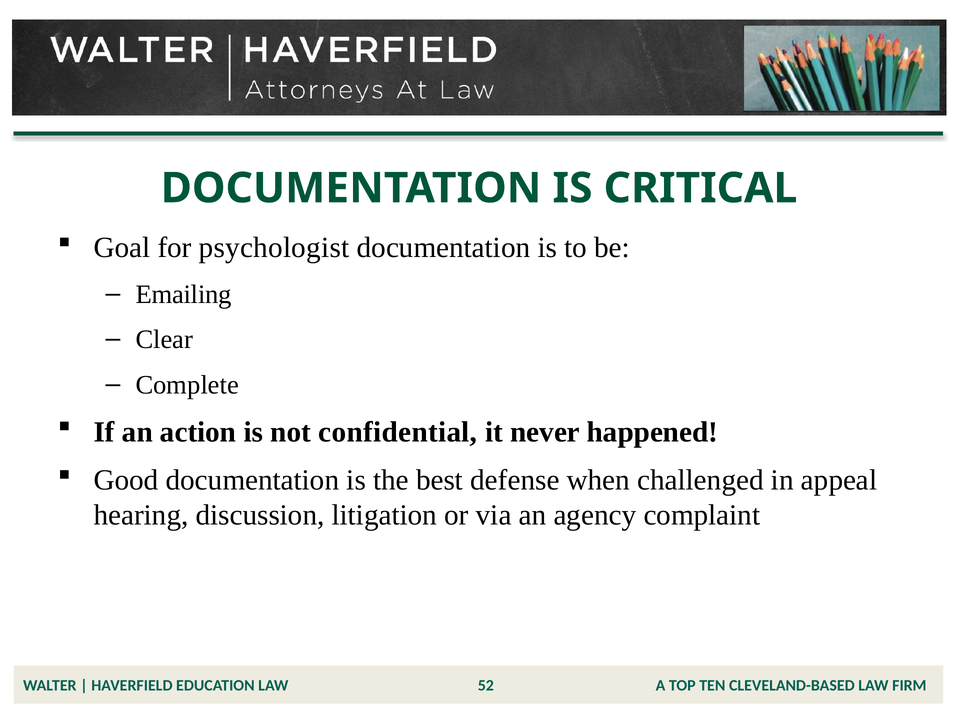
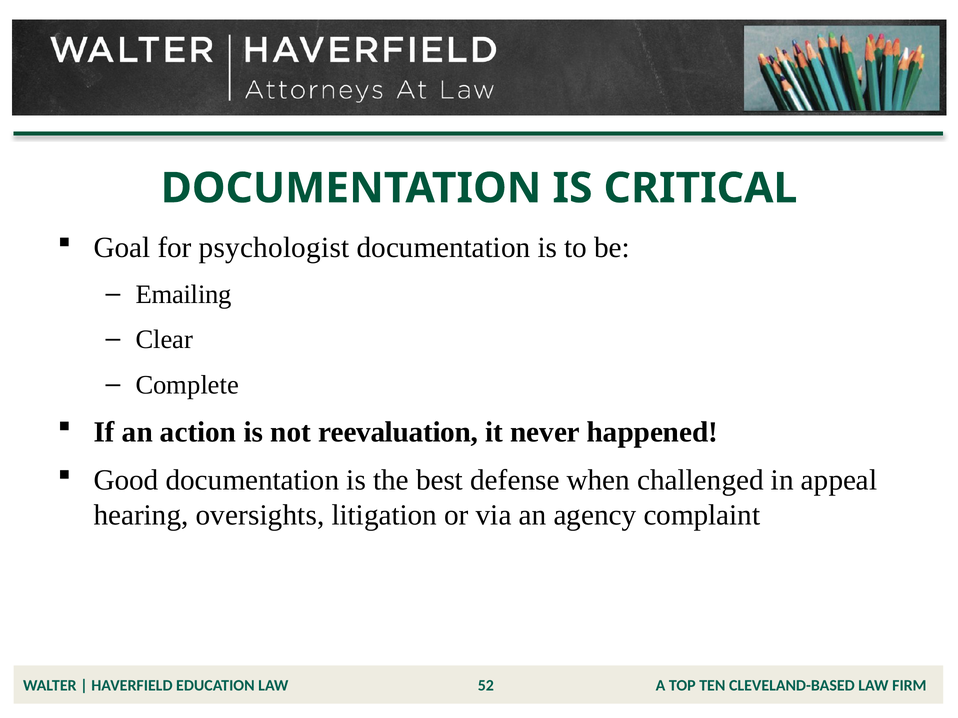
confidential: confidential -> reevaluation (398, 432)
discussion: discussion -> oversights (260, 516)
